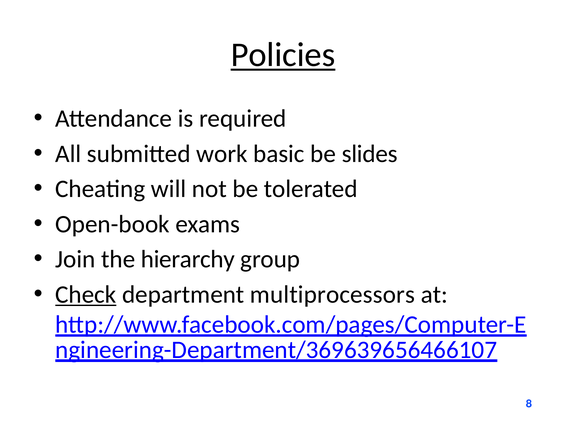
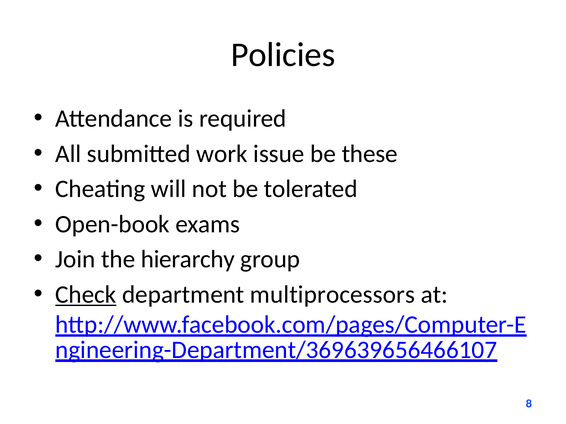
Policies underline: present -> none (283, 55)
basic: basic -> issue (279, 154)
slides: slides -> these (370, 154)
